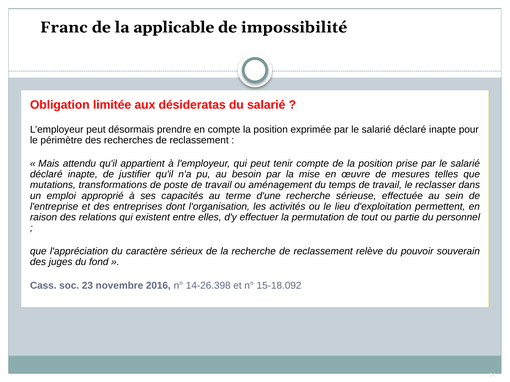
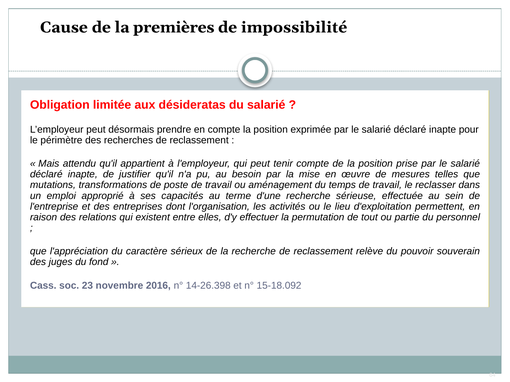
Franc: Franc -> Cause (64, 27)
applicable: applicable -> premières (174, 27)
